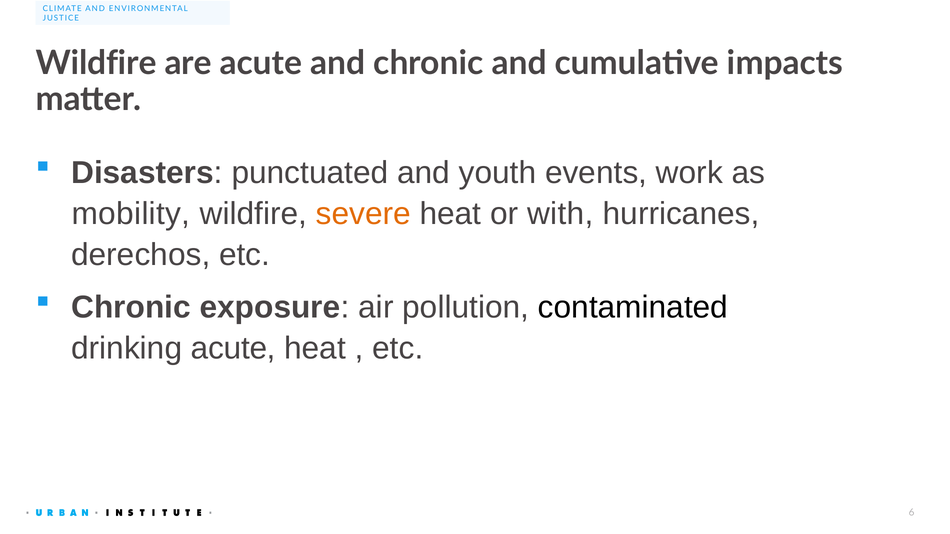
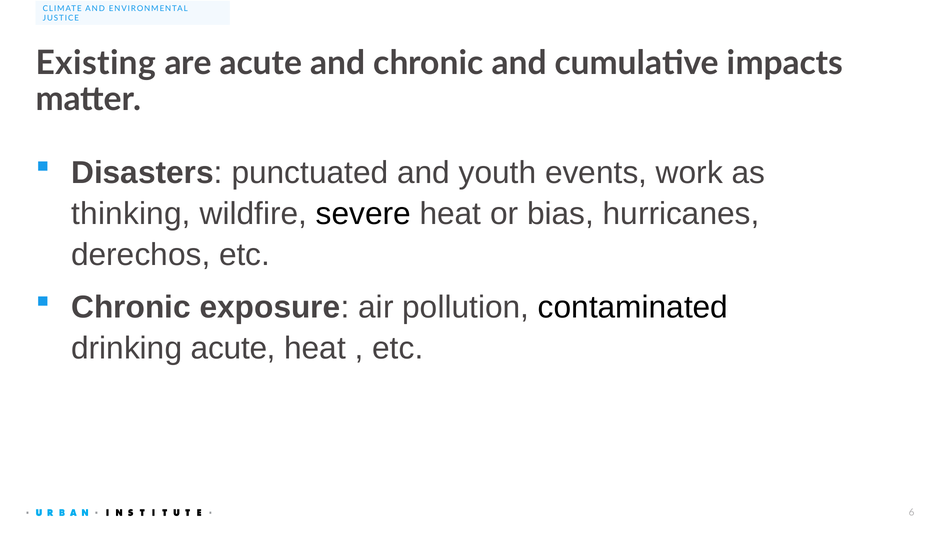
Wildfire: Wildfire -> Existing (96, 63)
mobility: mobility -> thinking (131, 214)
severe colour: orange -> black (363, 214)
with: with -> bias (560, 214)
